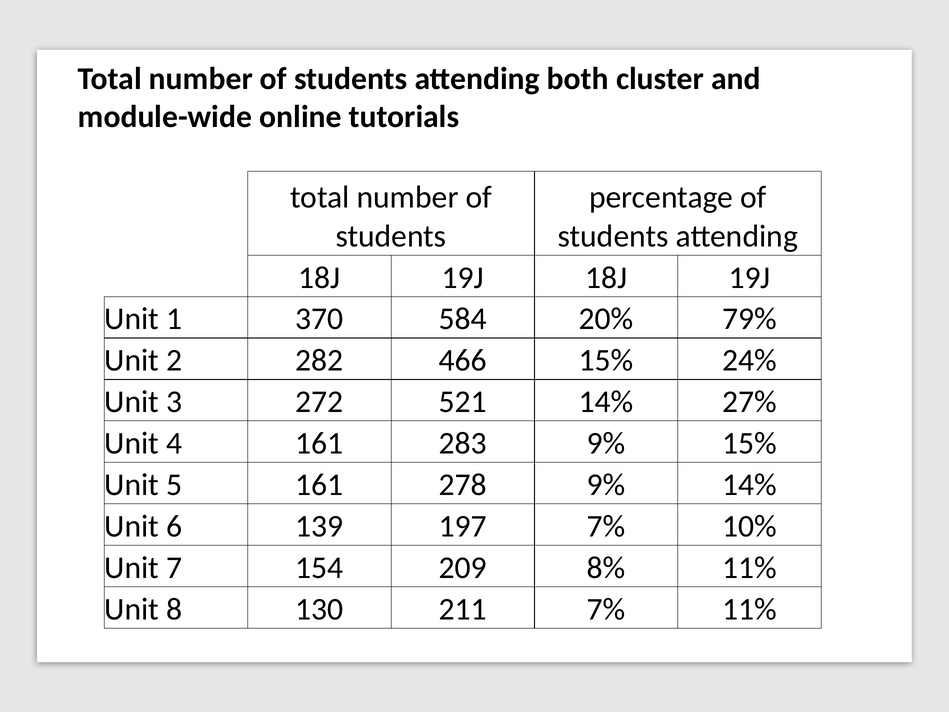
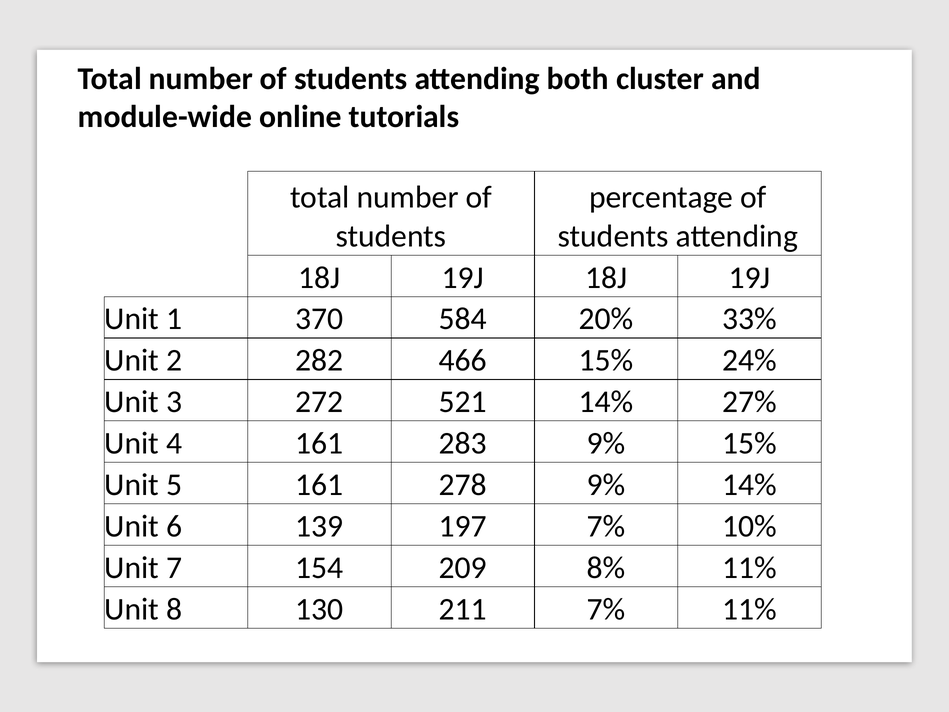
79%: 79% -> 33% (750, 319)
